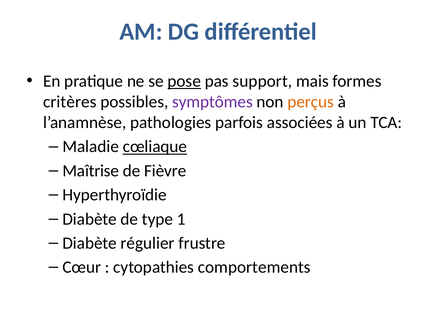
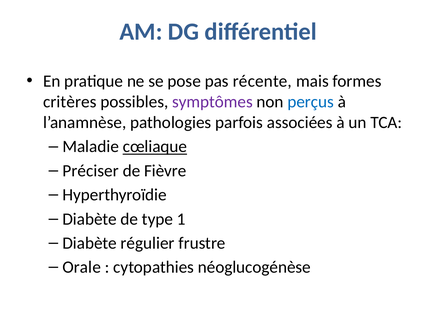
pose underline: present -> none (184, 81)
support: support -> récente (262, 81)
perçus colour: orange -> blue (311, 102)
Maîtrise: Maîtrise -> Préciser (91, 171)
Cœur: Cœur -> Orale (82, 267)
comportements: comportements -> néoglucogénèse (254, 267)
